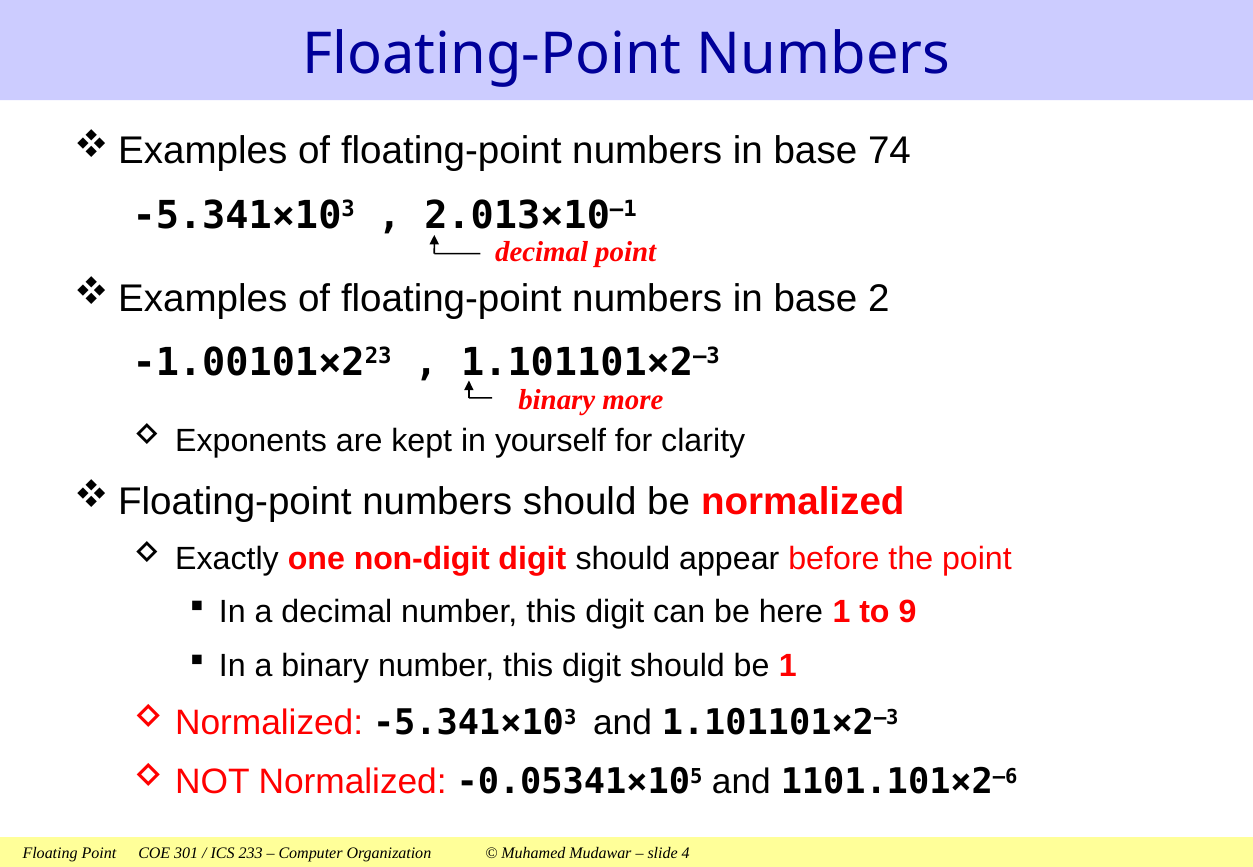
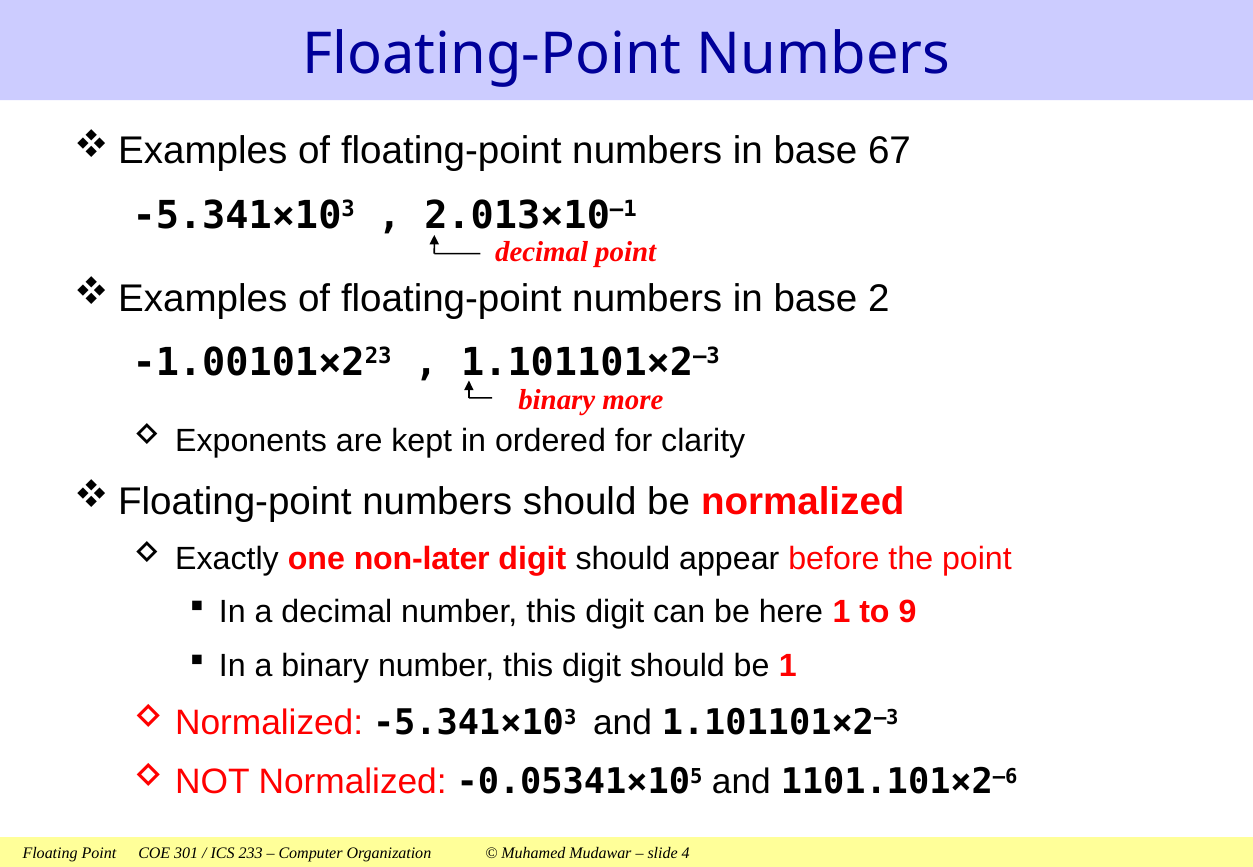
74: 74 -> 67 (889, 151)
yourself: yourself -> ordered (550, 441)
non-digit: non-digit -> non-later (422, 559)
